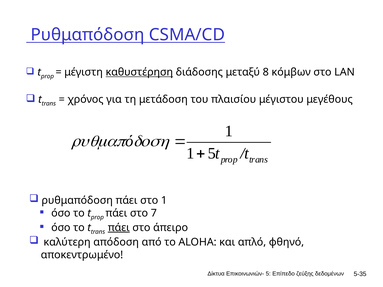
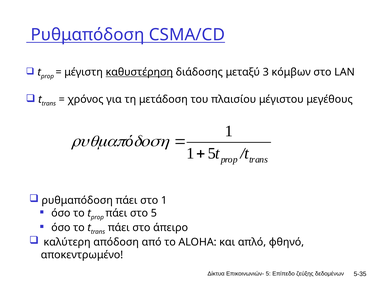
8: 8 -> 3 (266, 72)
στο 7: 7 -> 5 (154, 213)
πάει underline: present -> none (119, 228)
